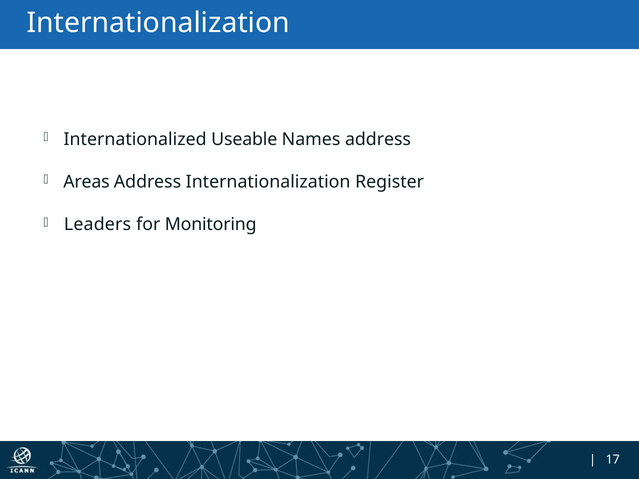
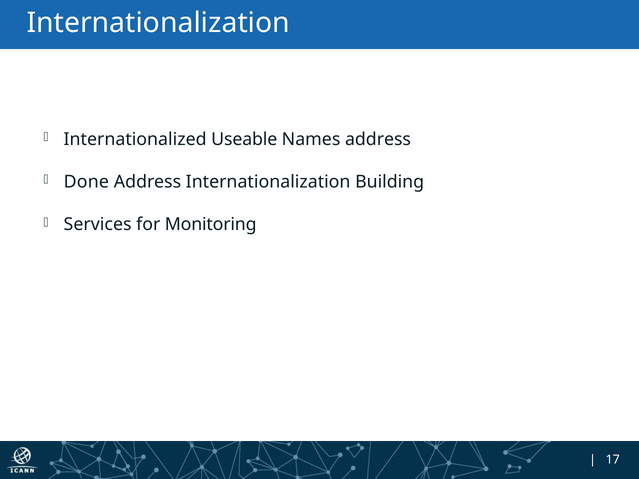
Areas: Areas -> Done (86, 182)
Register: Register -> Building (390, 182)
Leaders: Leaders -> Services (98, 225)
